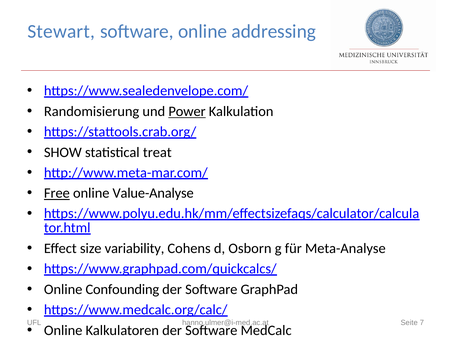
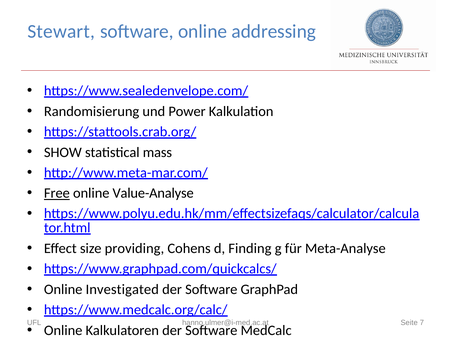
Power underline: present -> none (187, 111)
treat: treat -> mass (157, 152)
variability: variability -> providing (134, 249)
Osborn: Osborn -> Finding (250, 249)
Confounding: Confounding -> Investigated (122, 290)
